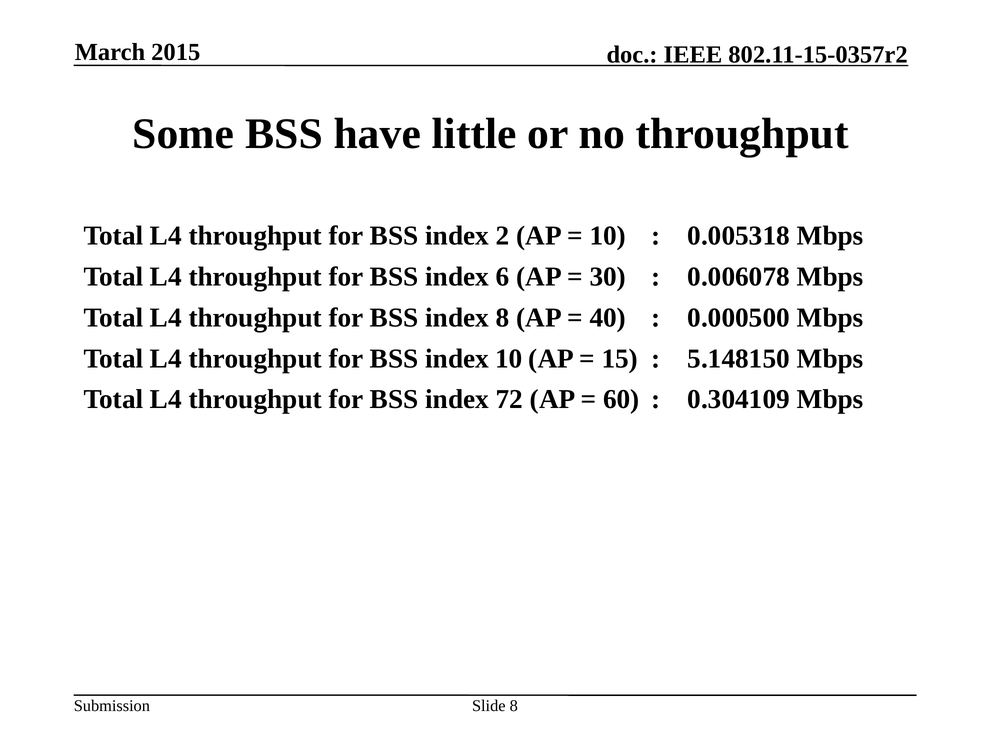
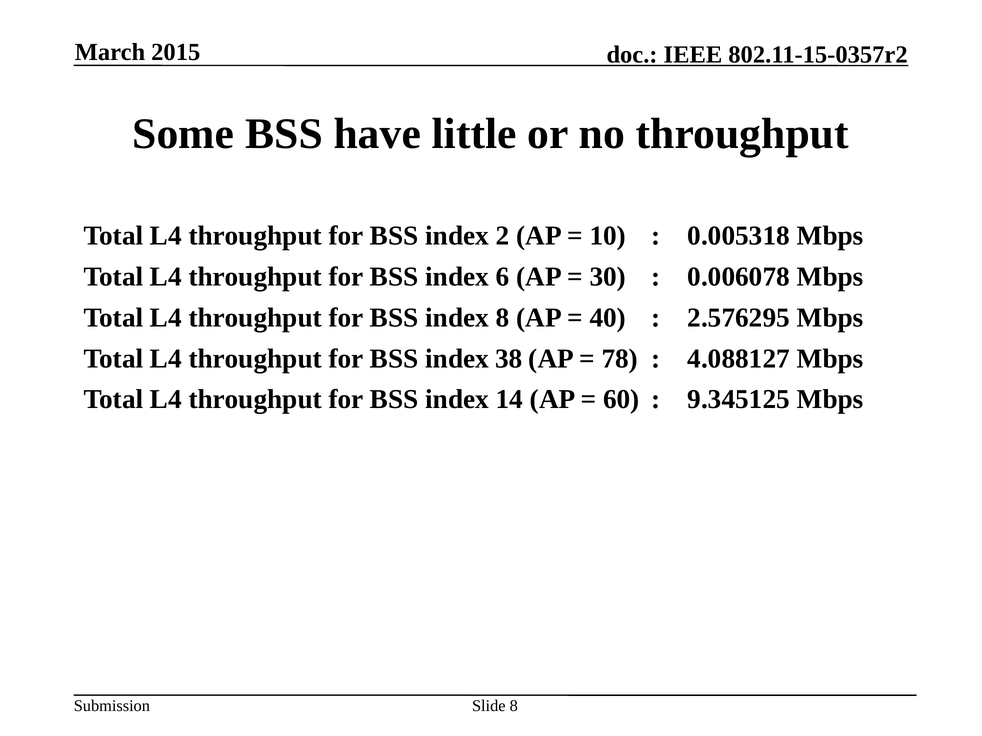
0.000500: 0.000500 -> 2.576295 (739, 318)
index 10: 10 -> 38 (509, 359)
15: 15 -> 78 (620, 359)
5.148150: 5.148150 -> 4.088127 (739, 359)
72: 72 -> 14 (509, 400)
0.304109: 0.304109 -> 9.345125 (739, 400)
